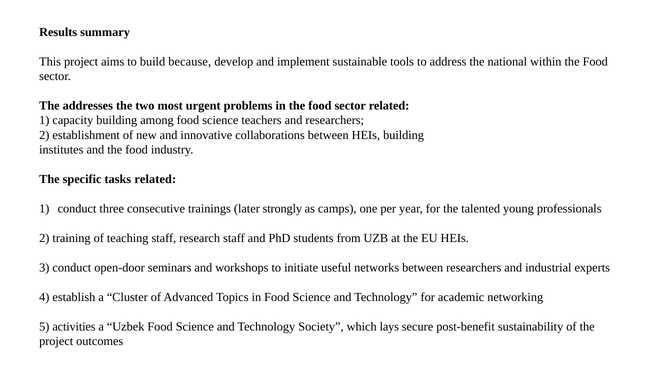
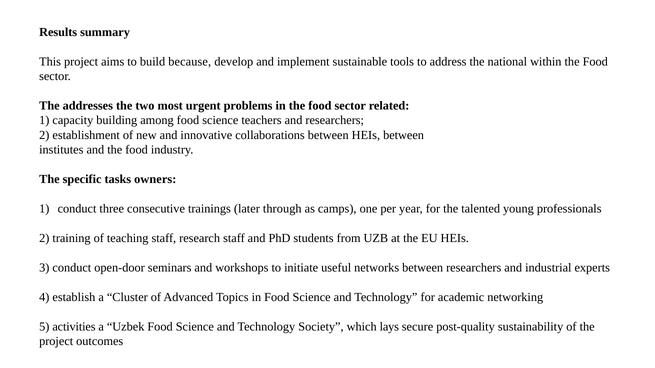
HEIs building: building -> between (404, 135)
tasks related: related -> owners (155, 180)
strongly: strongly -> through (282, 209)
post-benefit: post-benefit -> post-quality (466, 327)
